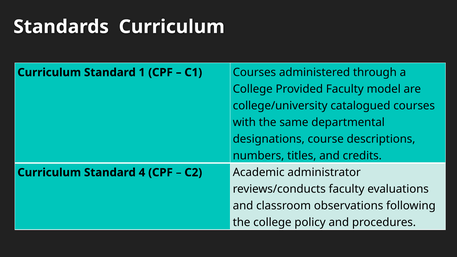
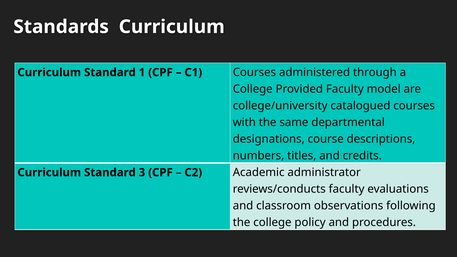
4: 4 -> 3 (142, 173)
